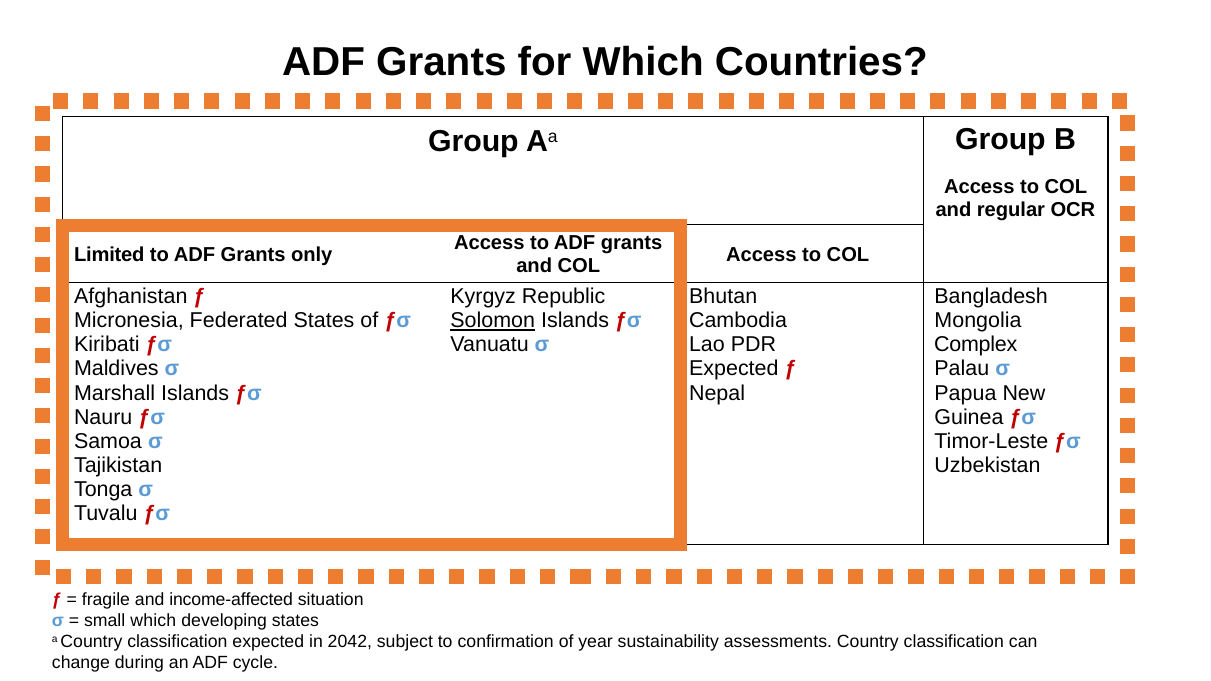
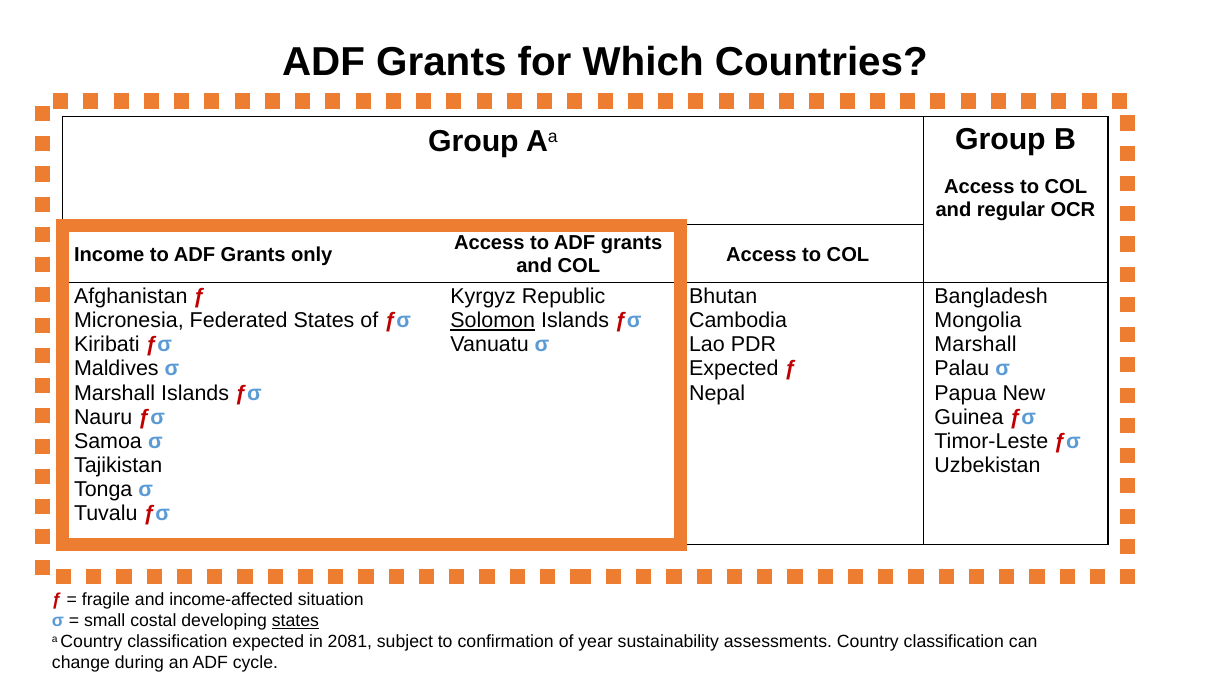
Limited: Limited -> Income (109, 255)
Complex: Complex -> Marshall (976, 345)
small which: which -> costal (153, 621)
states underline: none -> present (295, 621)
2042: 2042 -> 2081 (350, 642)
